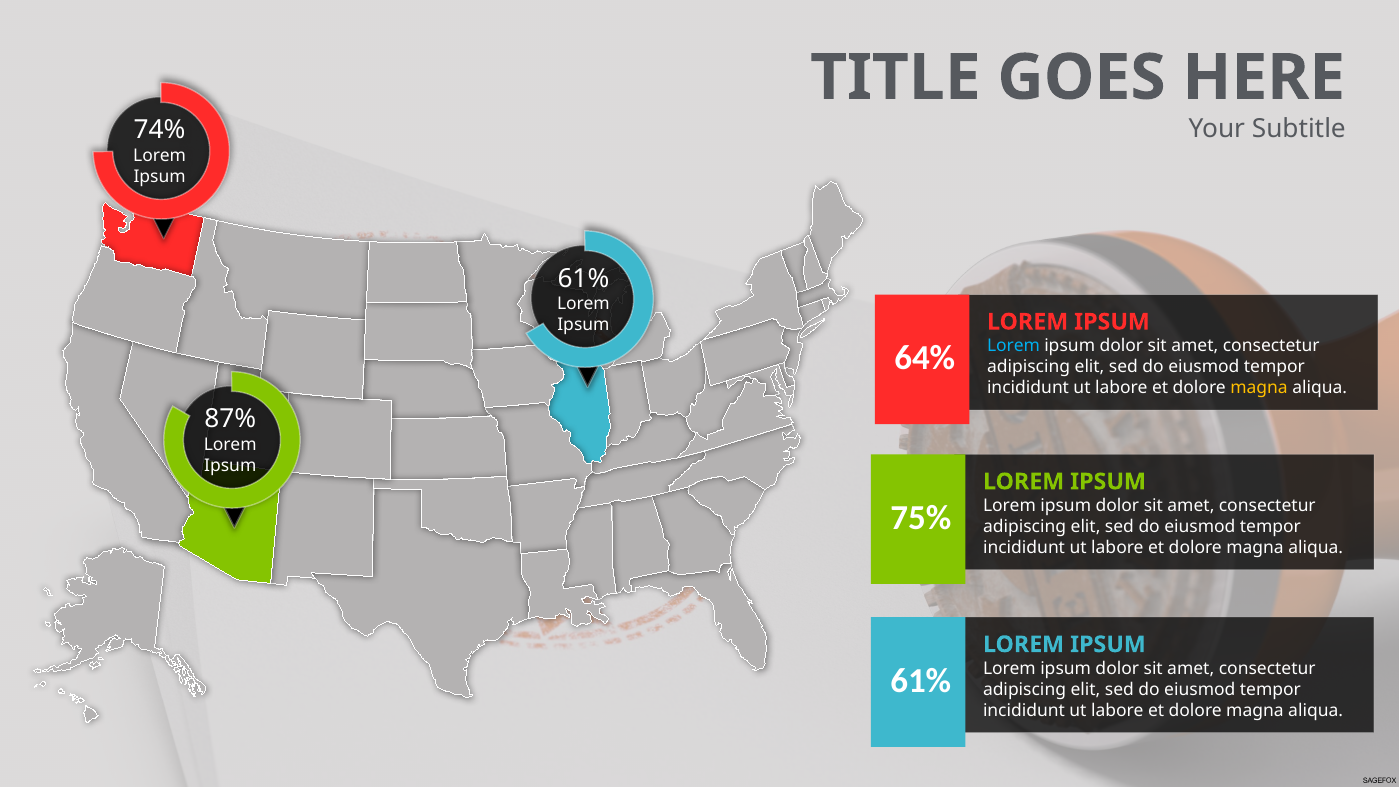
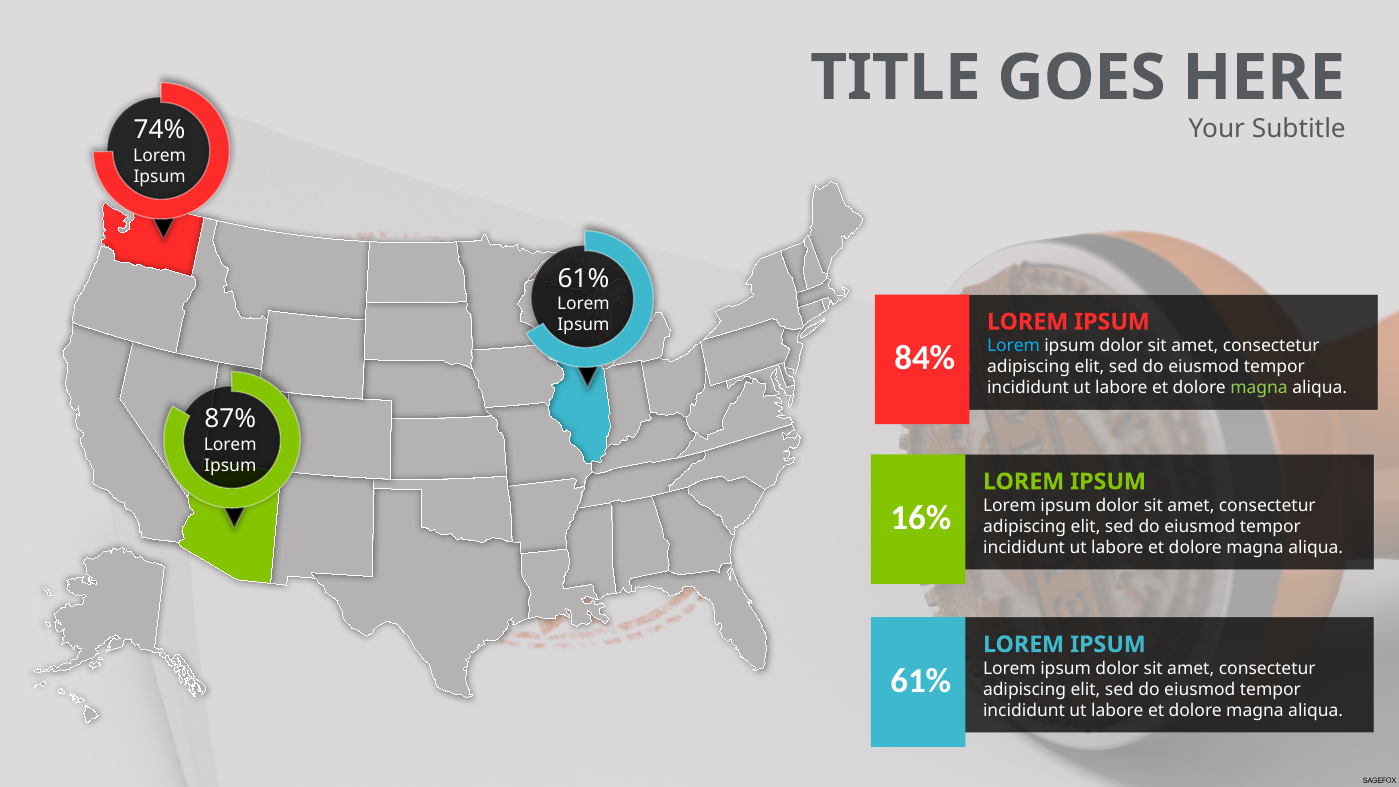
64%: 64% -> 84% (925, 358)
magna colour: yellow -> light green (1259, 388)
75%: 75% -> 16% (921, 518)
